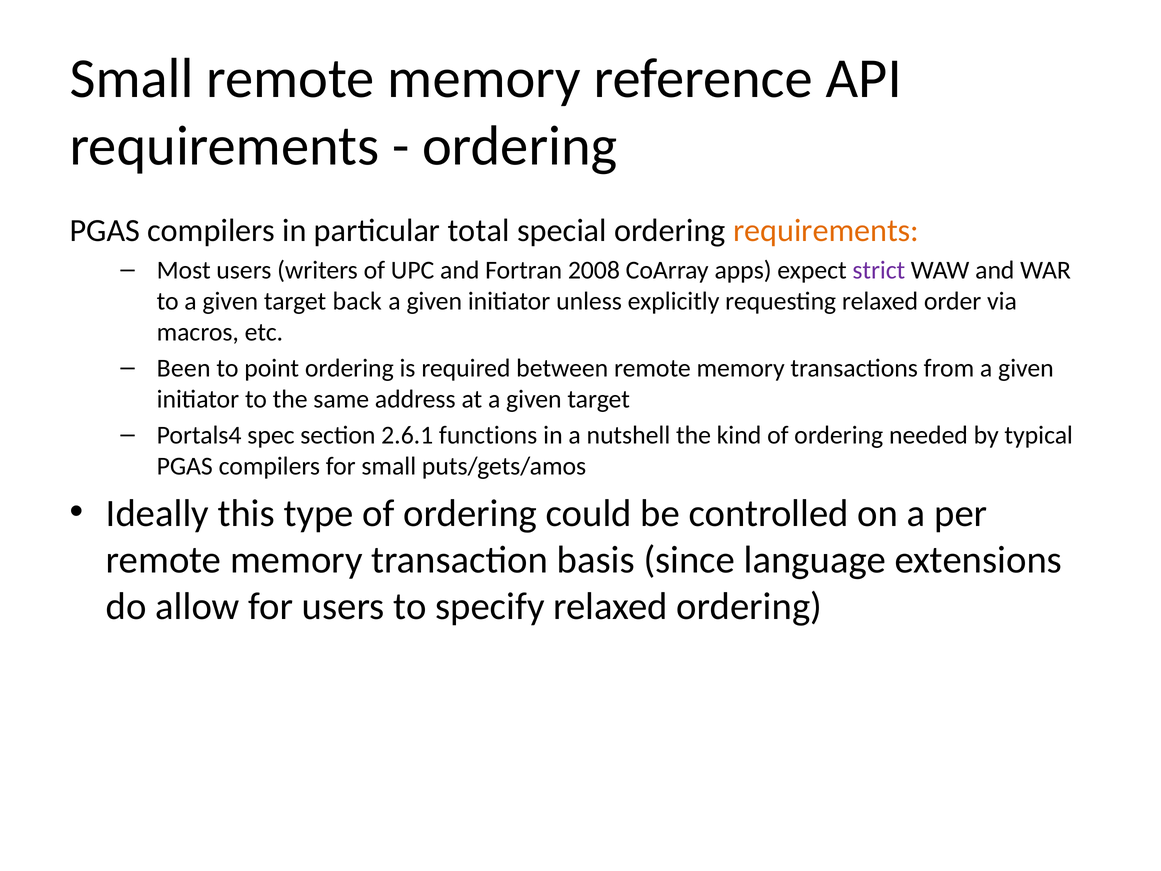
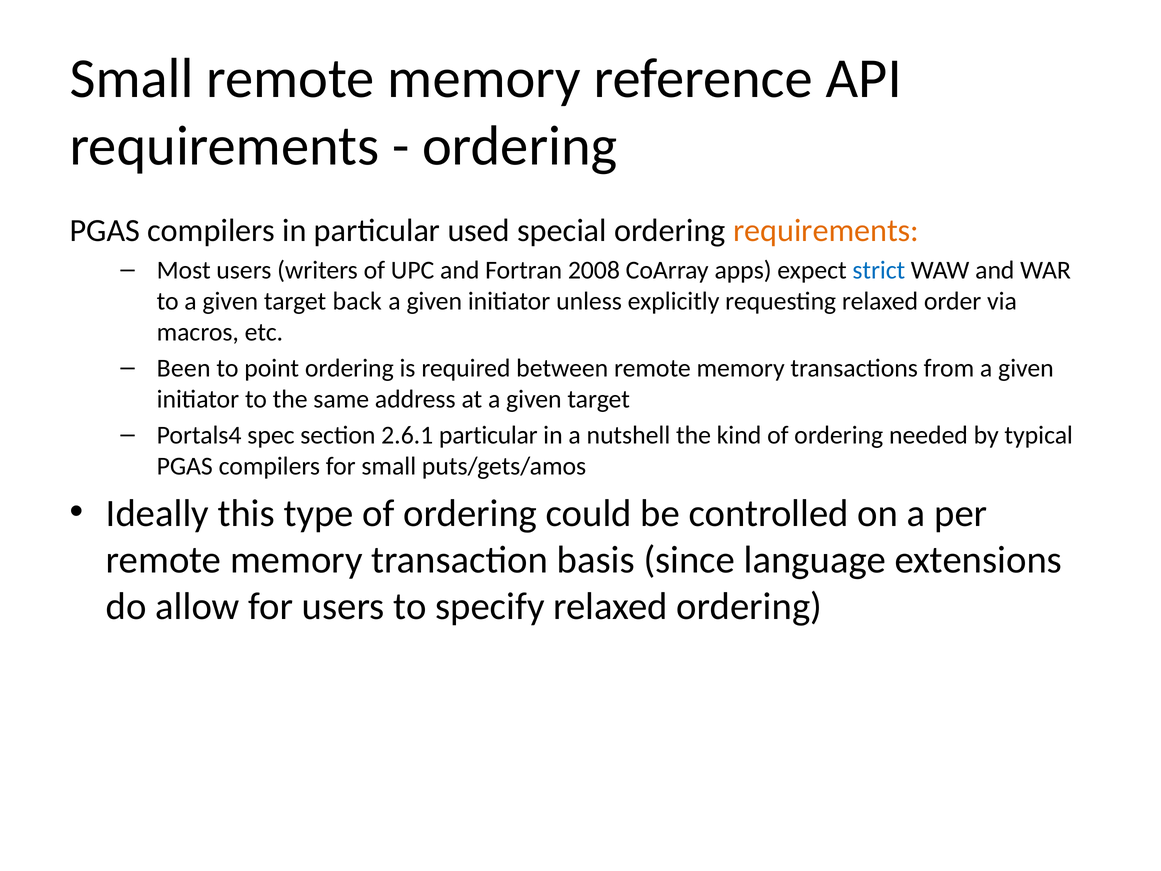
total: total -> used (479, 231)
strict colour: purple -> blue (879, 270)
2.6.1 functions: functions -> particular (488, 435)
